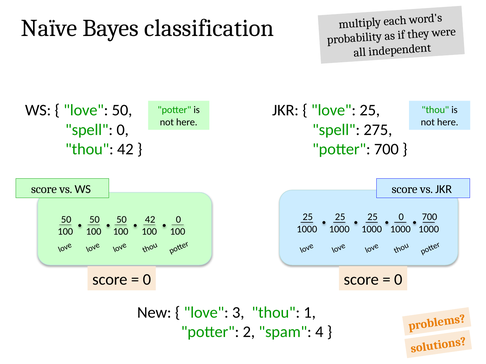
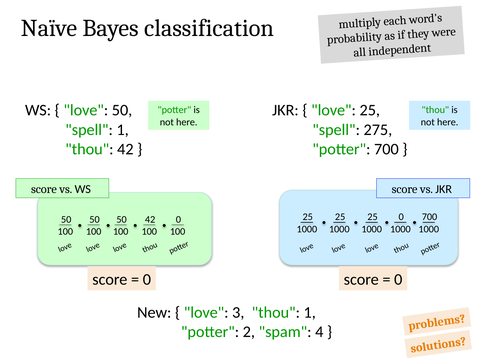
spell 0: 0 -> 1 (123, 130)
